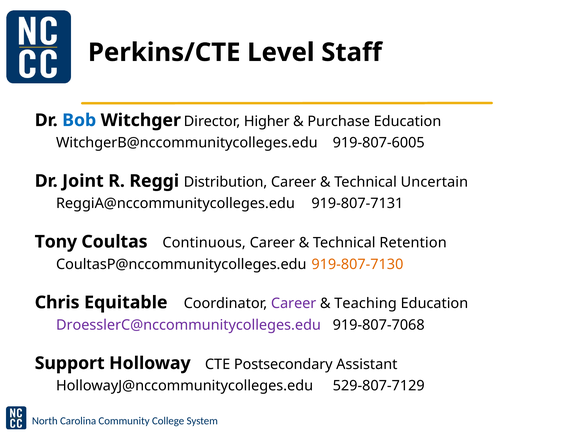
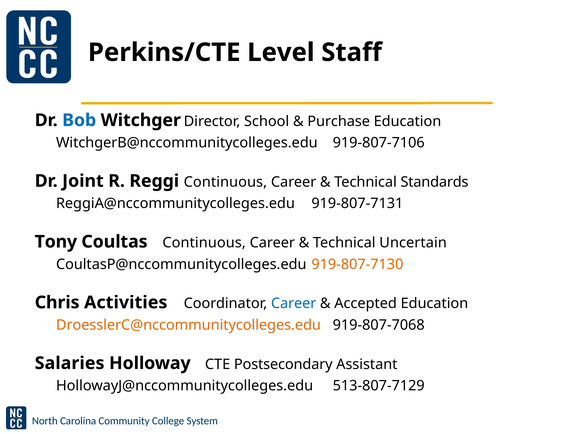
Higher: Higher -> School (267, 121)
919-807-6005: 919-807-6005 -> 919-807-7106 (379, 143)
Reggi Distribution: Distribution -> Continuous (225, 182)
Uncertain: Uncertain -> Standards (434, 182)
Retention: Retention -> Uncertain (413, 243)
Equitable: Equitable -> Activities (126, 303)
Career colour: purple -> blue (294, 304)
Teaching: Teaching -> Accepted (366, 304)
DroesslerC@nccommunitycolleges.edu colour: purple -> orange (188, 325)
Support: Support -> Salaries (70, 363)
529-807-7129: 529-807-7129 -> 513-807-7129 (379, 386)
